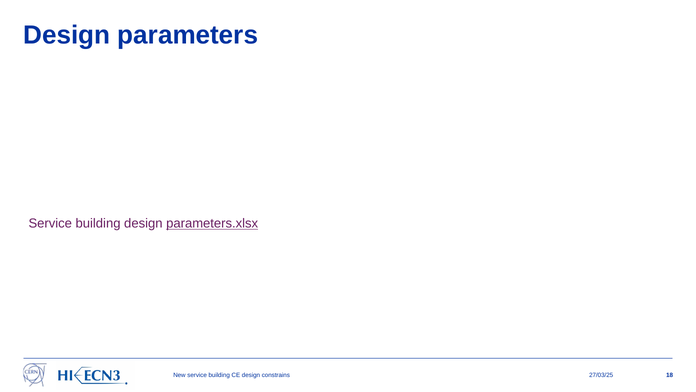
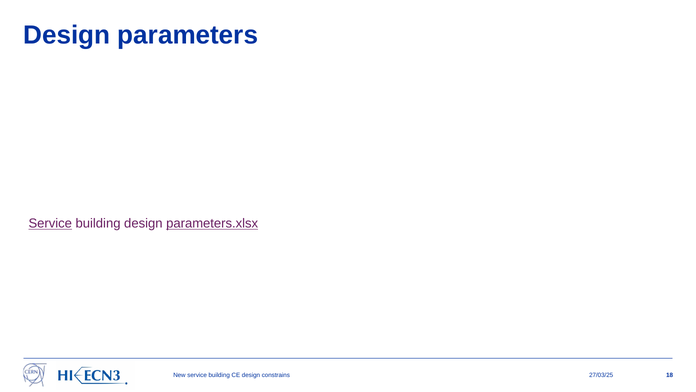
Service underline: none -> present (50, 223)
